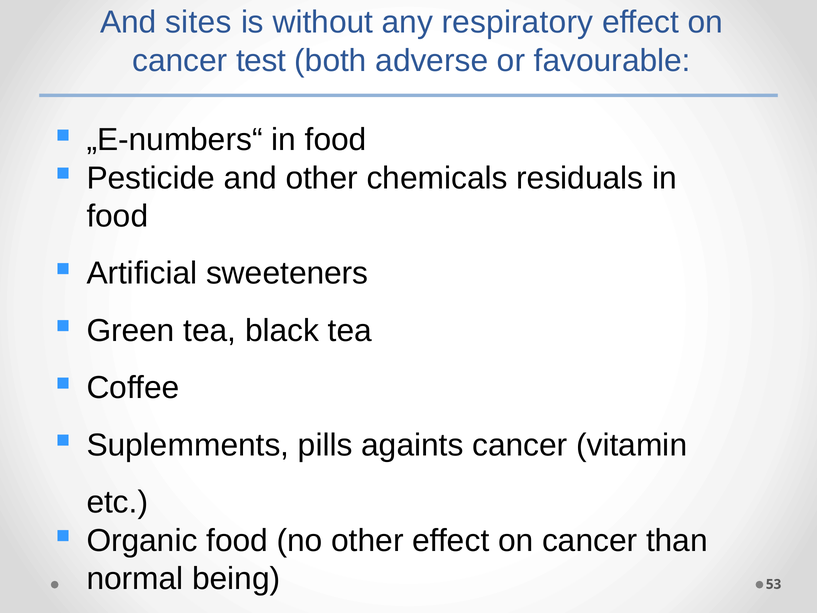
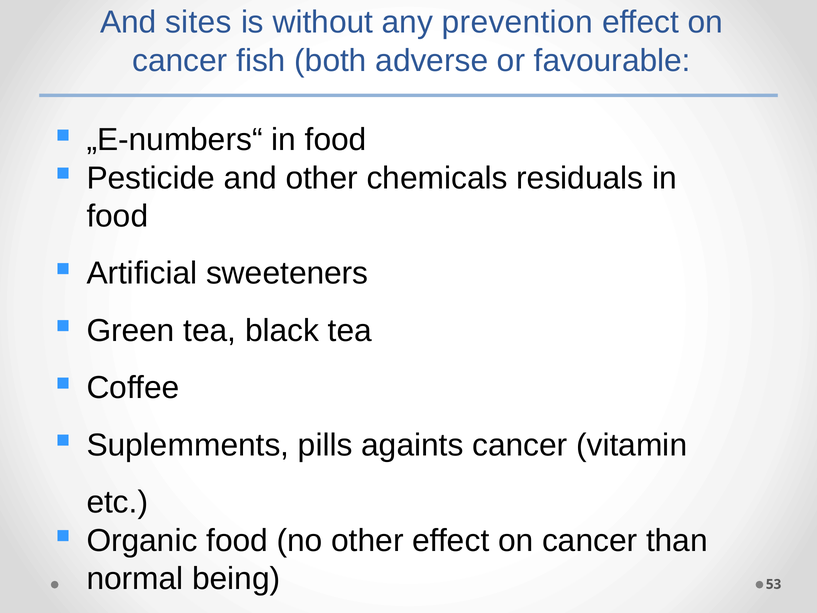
respiratory: respiratory -> prevention (517, 22)
test: test -> fish (261, 61)
